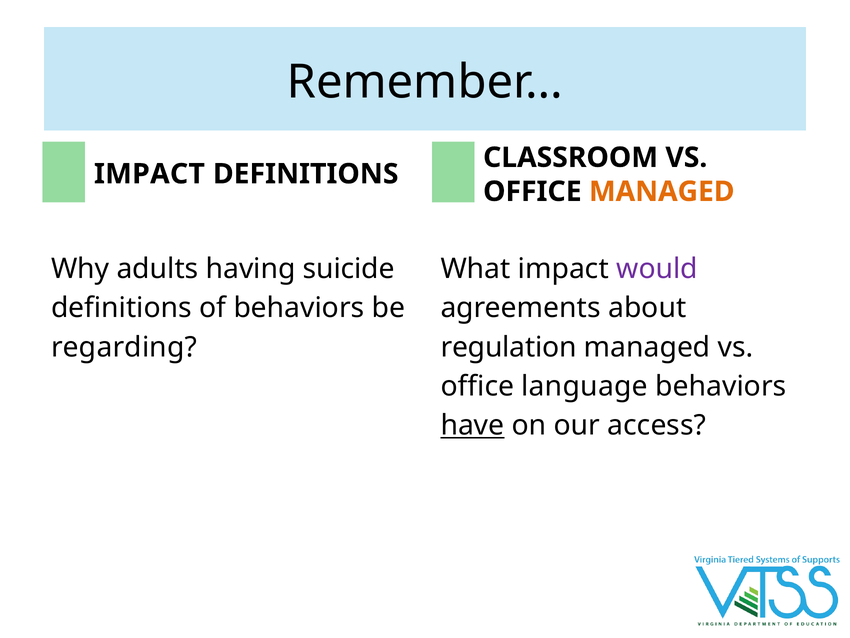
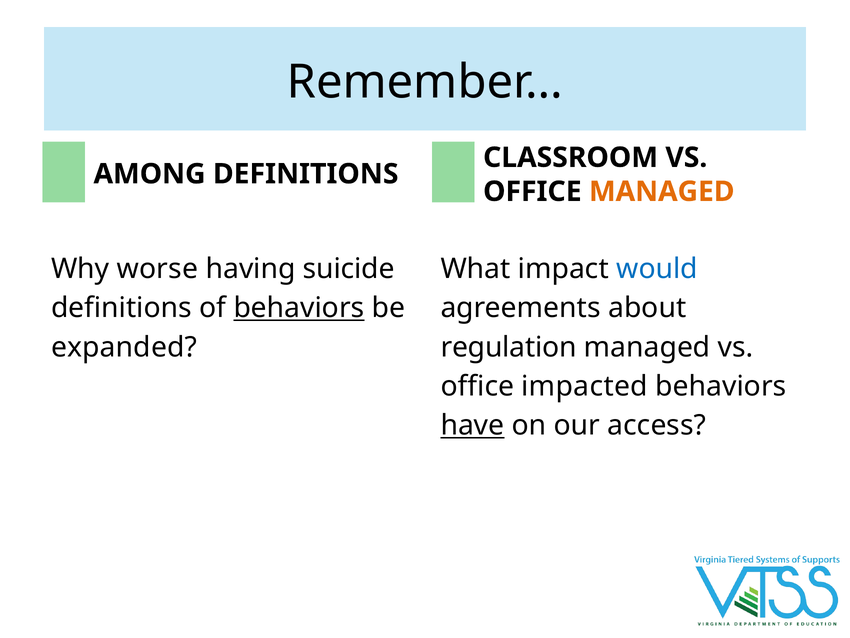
IMPACT: IMPACT -> AMONG (150, 174)
adults: adults -> worse (157, 269)
would colour: purple -> blue (657, 269)
behaviors underline: none -> present (299, 308)
regarding: regarding -> expanded (124, 347)
language: language -> impacted (585, 386)
